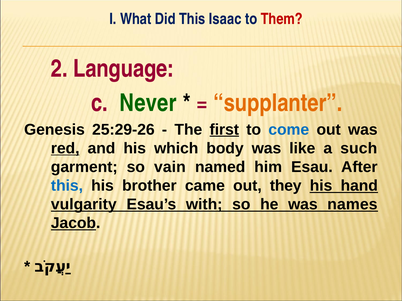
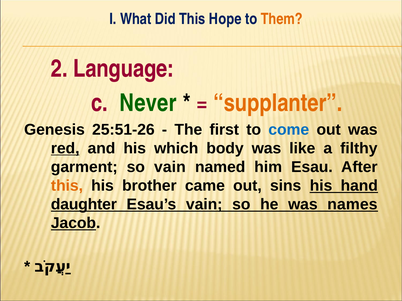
Isaac: Isaac -> Hope (225, 19)
Them colour: red -> orange (282, 19)
25:29-26: 25:29-26 -> 25:51-26 (123, 130)
first underline: present -> none (224, 130)
such: such -> filthy (359, 149)
this colour: blue -> orange (67, 186)
they: they -> sins (286, 186)
vulgarity: vulgarity -> daughter (84, 205)
Esau’s with: with -> vain (204, 205)
